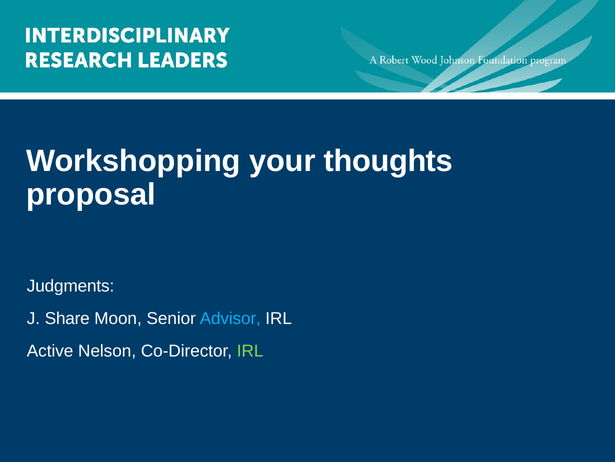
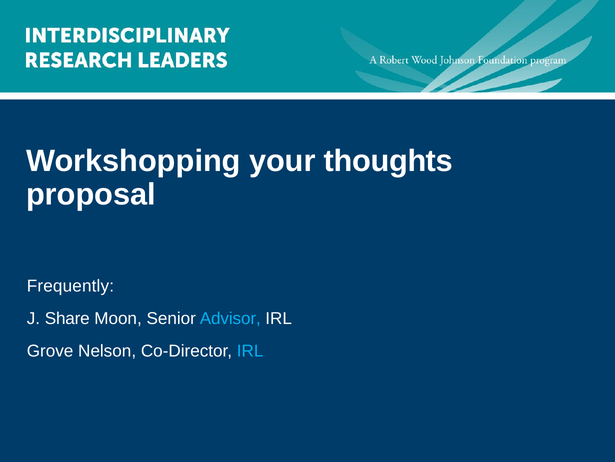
Judgments: Judgments -> Frequently (70, 285)
Active: Active -> Grove (50, 350)
IRL colour: light green -> light blue (250, 350)
